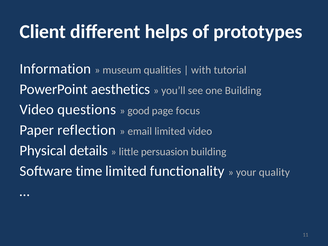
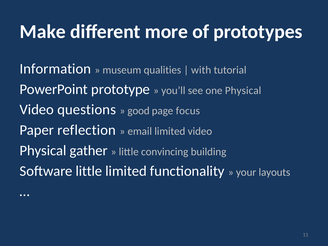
Client: Client -> Make (43, 32)
helps: helps -> more (166, 32)
aesthetics: aesthetics -> prototype (121, 89)
one Building: Building -> Physical (243, 90)
details: details -> gather (89, 151)
persuasion: persuasion -> convincing (165, 152)
Software time: time -> little (89, 171)
quality: quality -> layouts (274, 172)
